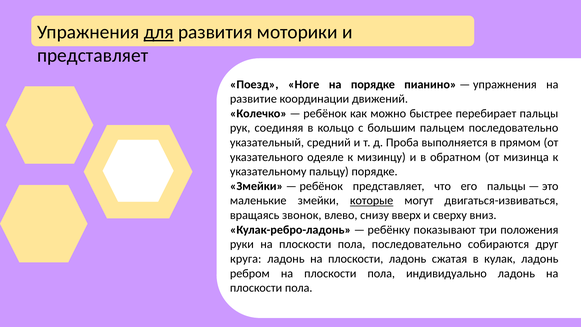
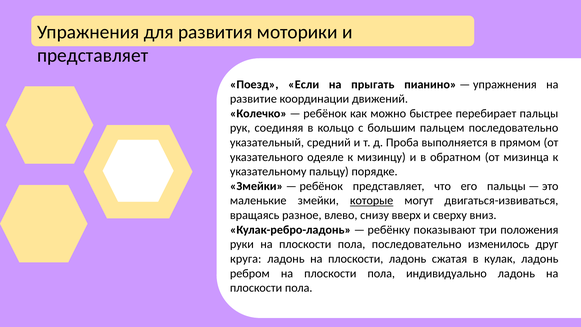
для underline: present -> none (159, 32)
Ноге: Ноге -> Если (304, 84)
на порядке: порядке -> прыгать (373, 84)
звонок: звонок -> разное (302, 215)
собираются: собираются -> изменилось (499, 244)
